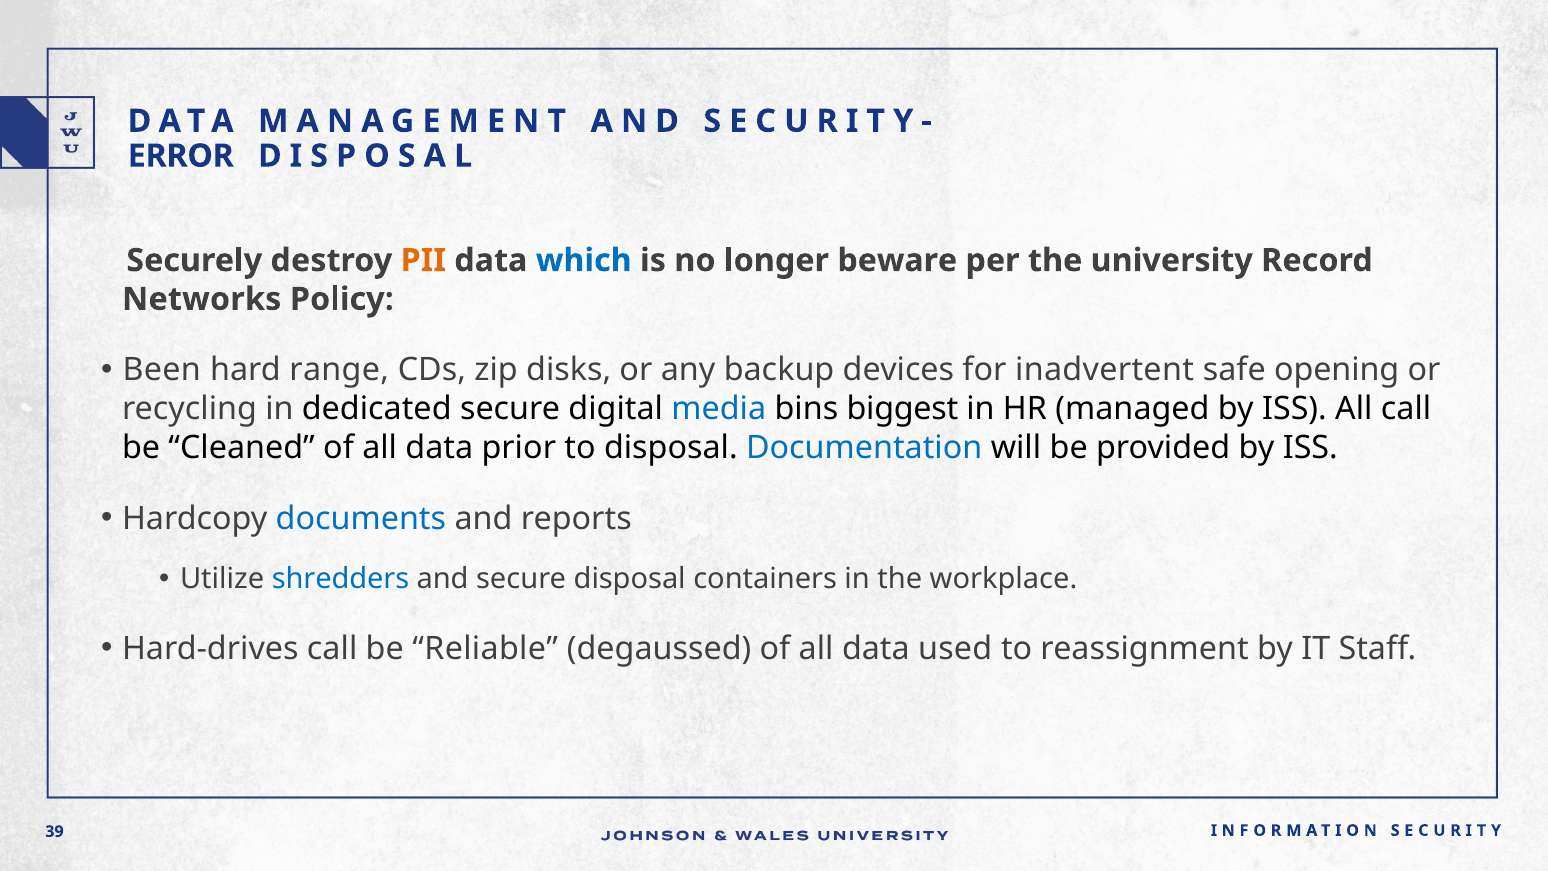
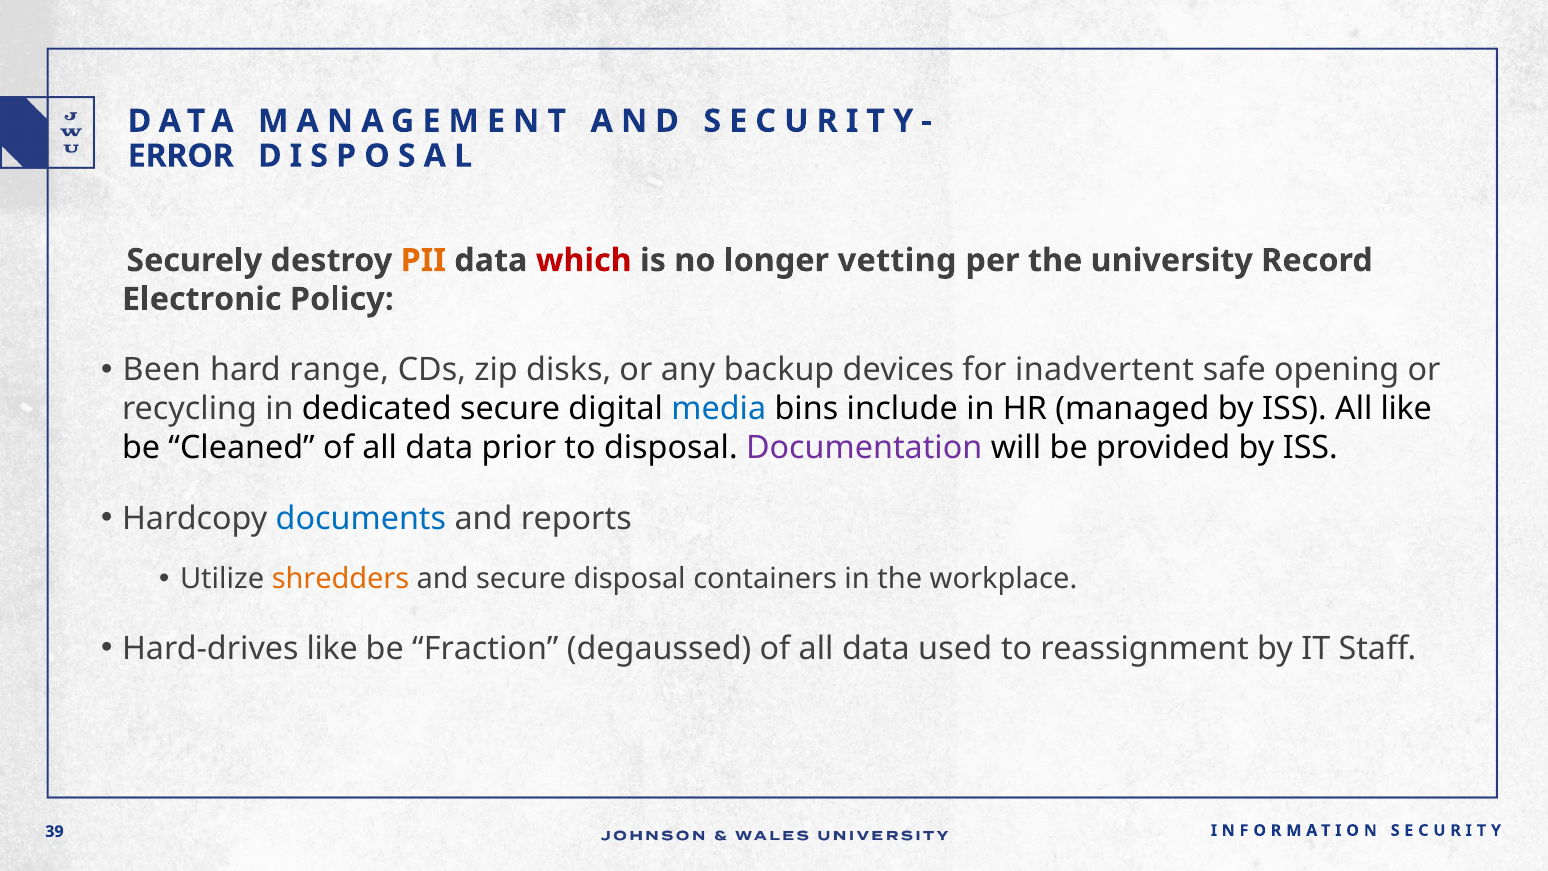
which colour: blue -> red (584, 260)
beware: beware -> vetting (897, 260)
Networks: Networks -> Electronic (202, 299)
biggest: biggest -> include (902, 409)
All call: call -> like (1406, 409)
Documentation colour: blue -> purple (864, 448)
shredders colour: blue -> orange (340, 579)
Hard-drives call: call -> like (332, 649)
Reliable: Reliable -> Fraction (485, 649)
